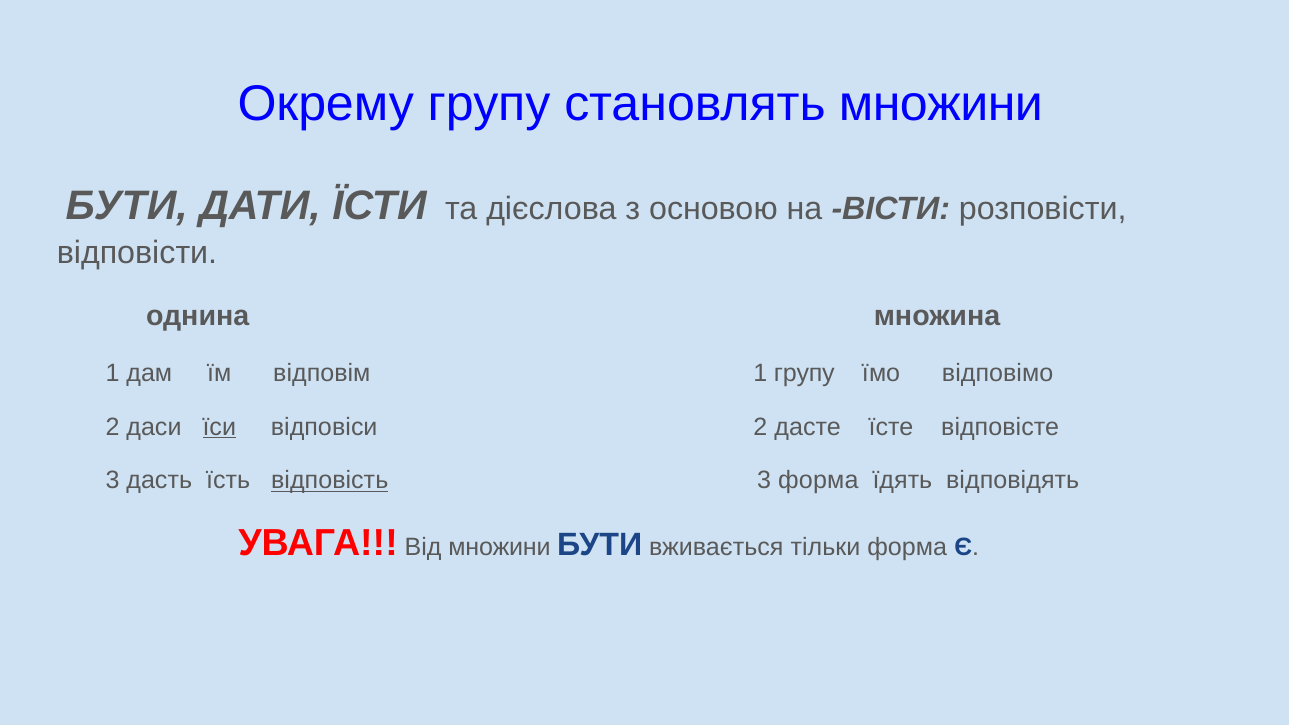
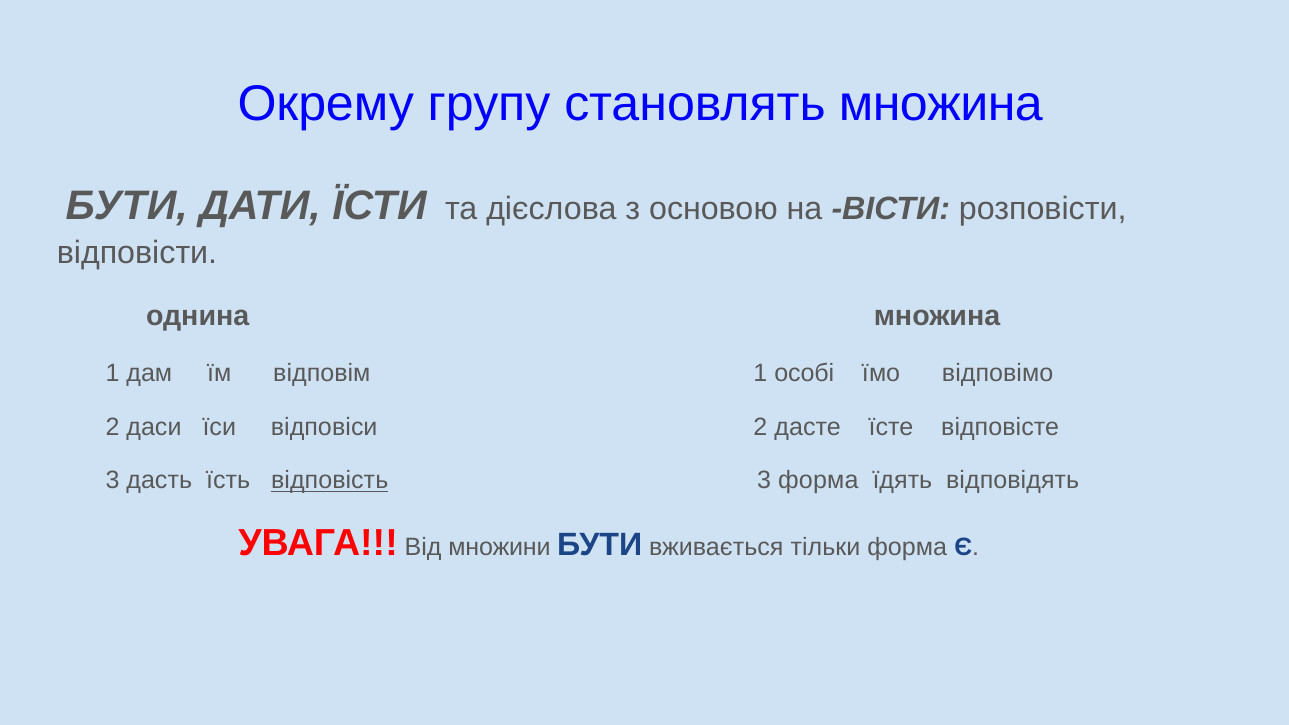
становлять множини: множини -> множина (941, 104)
1 групу: групу -> особі (804, 373)
їси underline: present -> none (219, 427)
